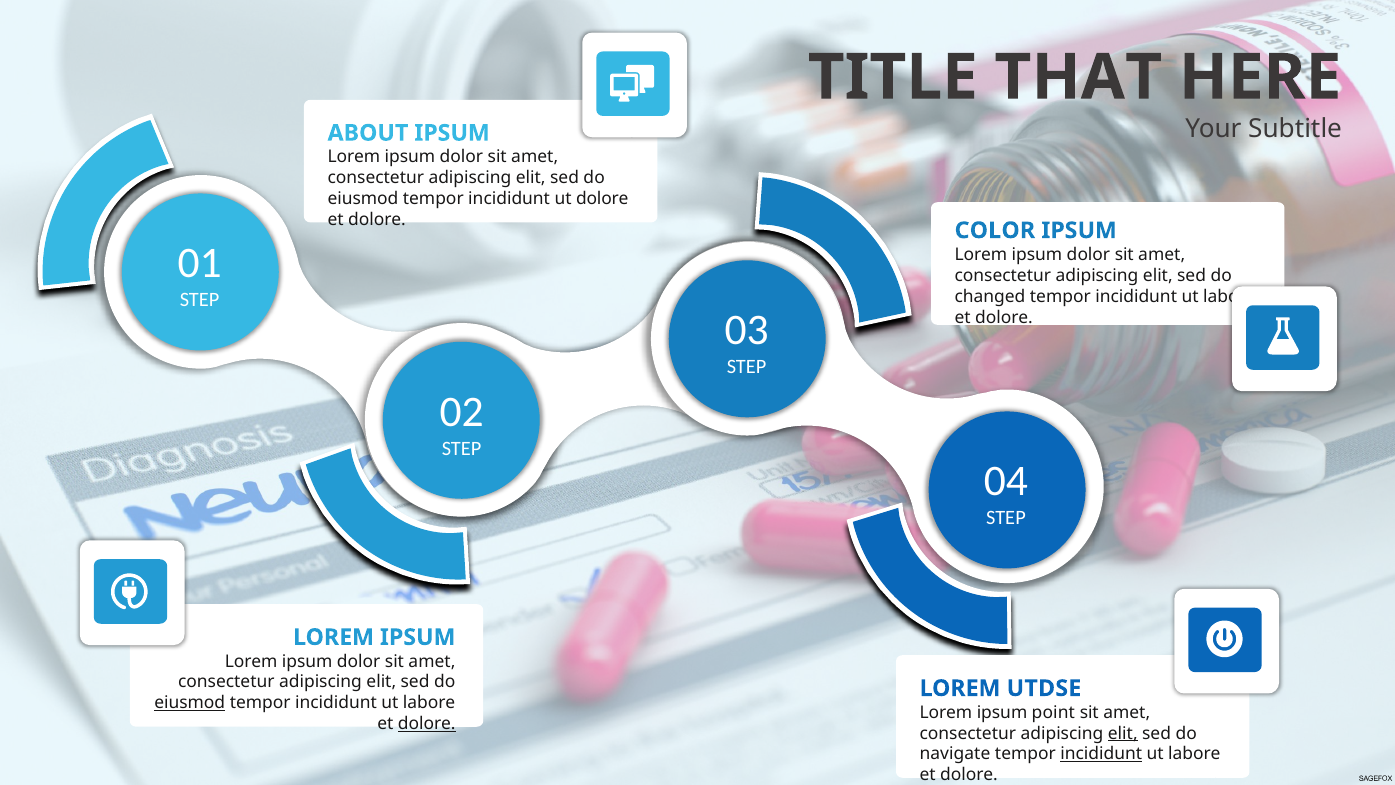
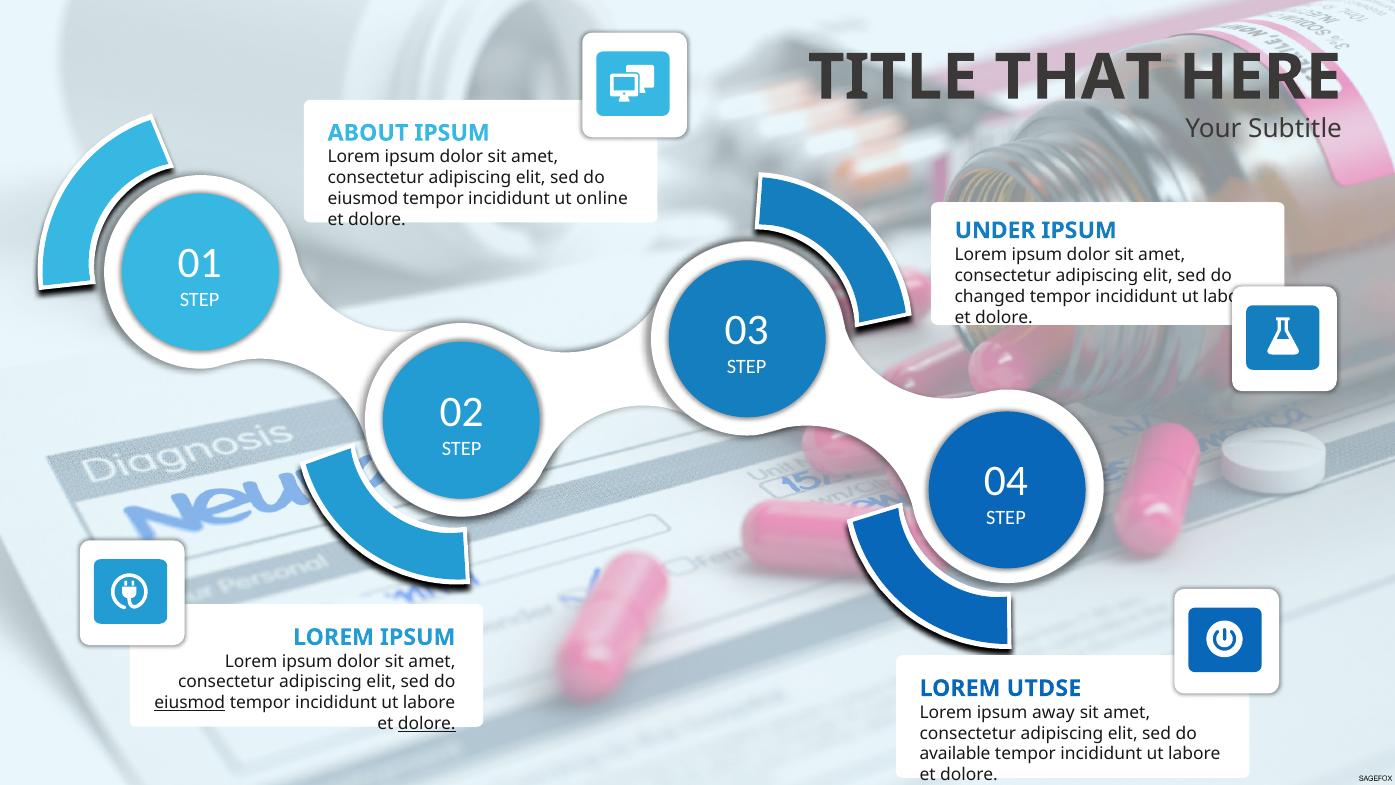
dolore: dolore -> online (602, 199)
COLOR: COLOR -> UNDER (995, 230)
point: point -> away (1053, 712)
elit underline: present -> none (1123, 733)
navigate: navigate -> available (955, 754)
incididunt underline: present -> none (1101, 754)
